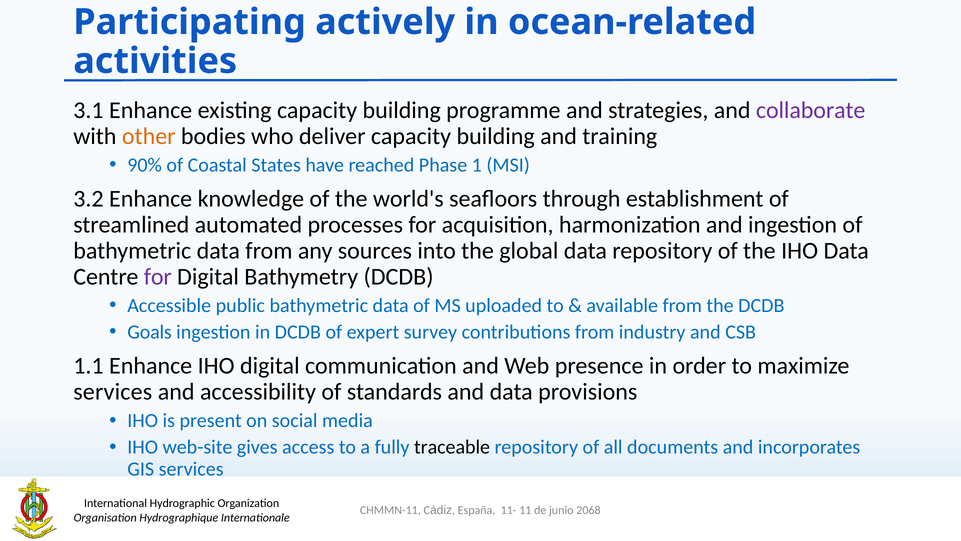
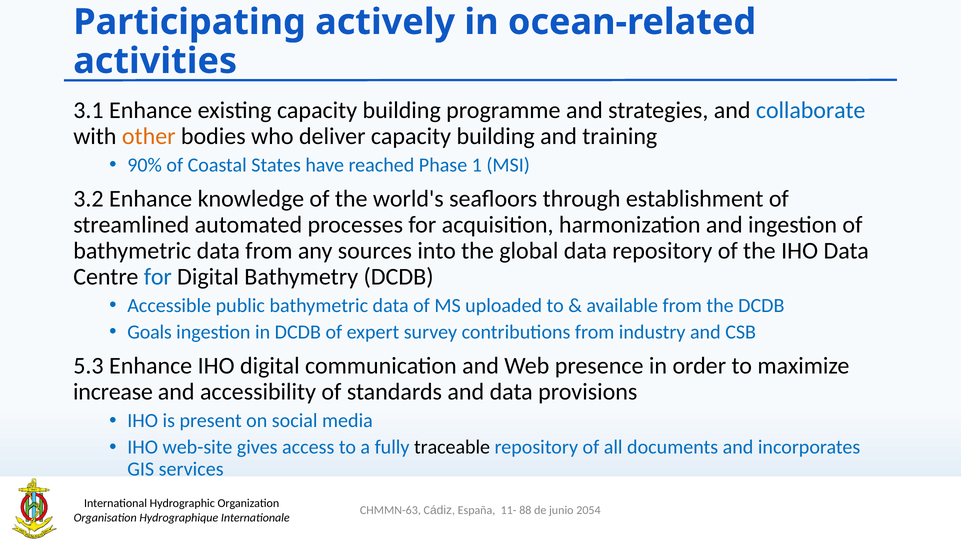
collaborate colour: purple -> blue (811, 110)
for colour: purple -> blue (158, 276)
1.1: 1.1 -> 5.3 (88, 366)
services: services -> increase (113, 391)
CHMMN-11: CHMMN-11 -> CHMMN-63 (390, 510)
11: 11 -> 88 (525, 510)
2068: 2068 -> 2054 (588, 510)
